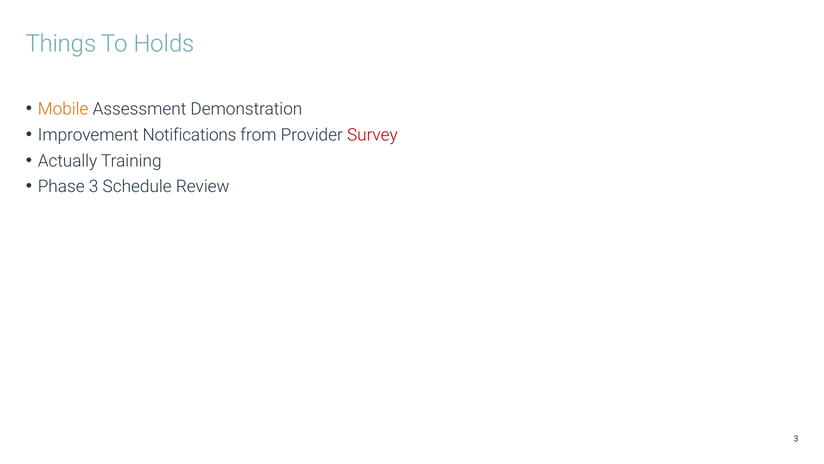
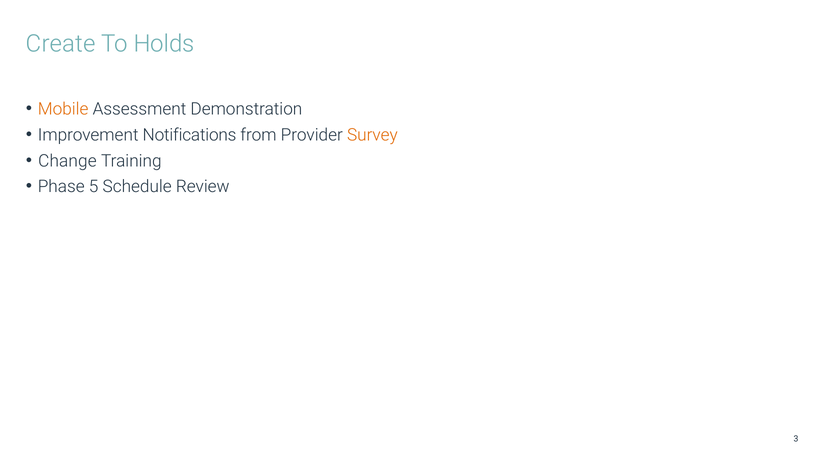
Things: Things -> Create (61, 44)
Survey colour: red -> orange (372, 135)
Actually: Actually -> Change (67, 161)
Phase 3: 3 -> 5 (94, 186)
